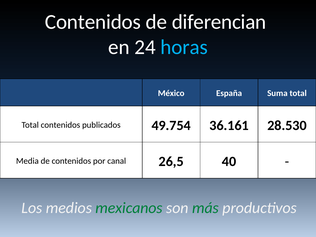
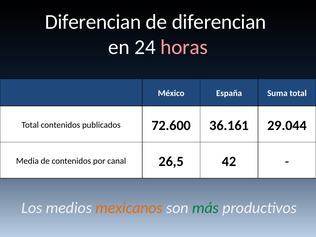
Contenidos: Contenidos -> Diferencian (93, 22)
horas colour: light blue -> pink (184, 47)
49.754: 49.754 -> 72.600 (171, 126)
28.530: 28.530 -> 29.044 (287, 126)
40: 40 -> 42 (229, 162)
mexicanos colour: green -> orange (129, 208)
